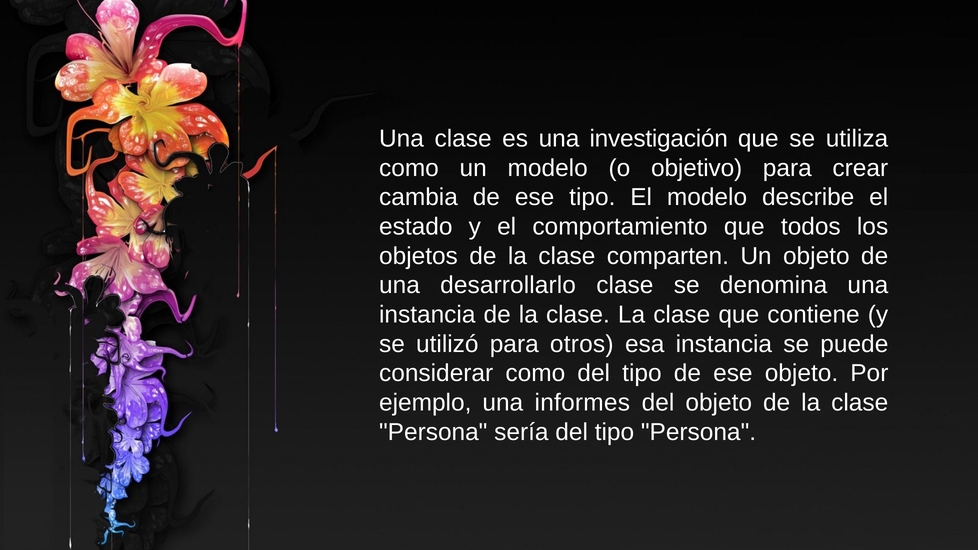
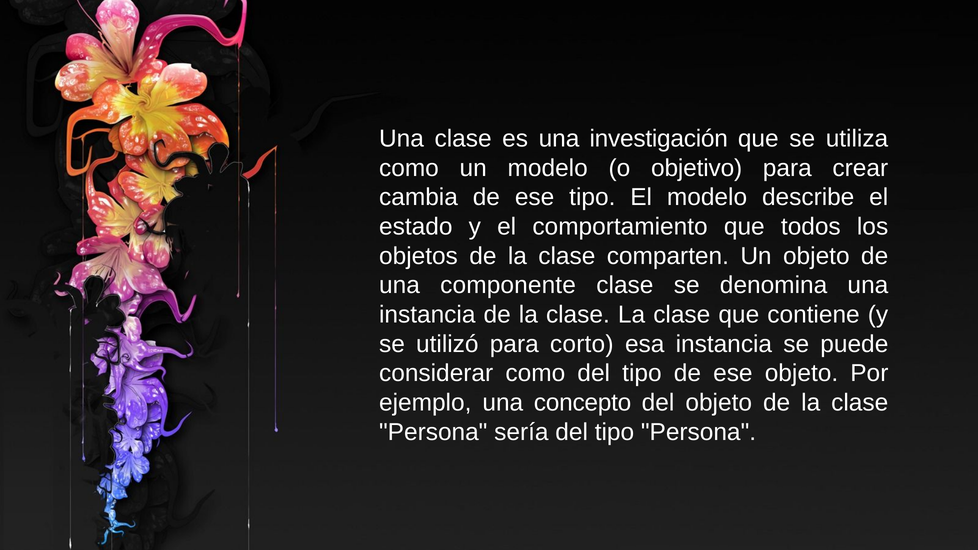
desarrollarlo: desarrollarlo -> componente (508, 285)
otros: otros -> corto (582, 344)
informes: informes -> concepto (583, 403)
